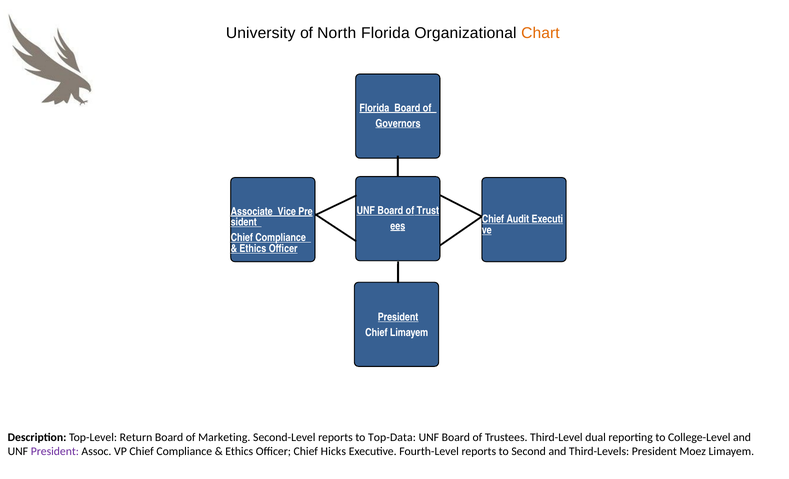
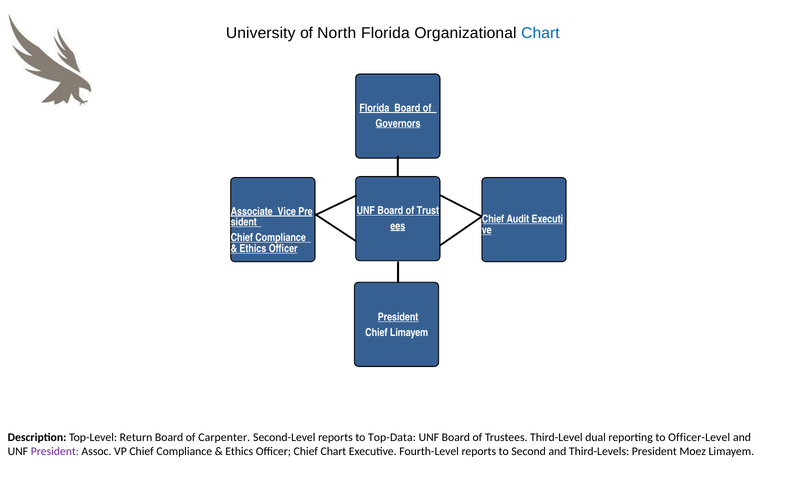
Chart colour: orange -> blue (540, 33)
Marketing: Marketing -> Carpenter (224, 438)
College-Level: College-Level -> Officer-Level (699, 438)
Chief Hicks: Hicks -> Chart (333, 452)
